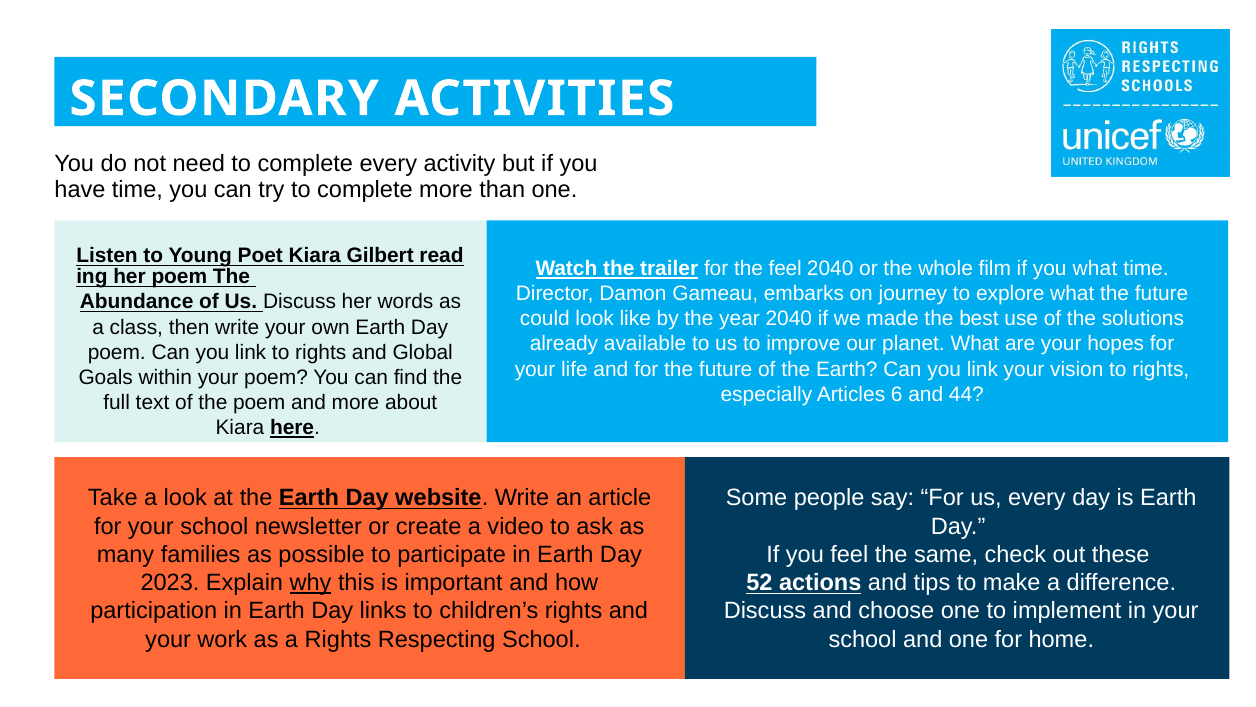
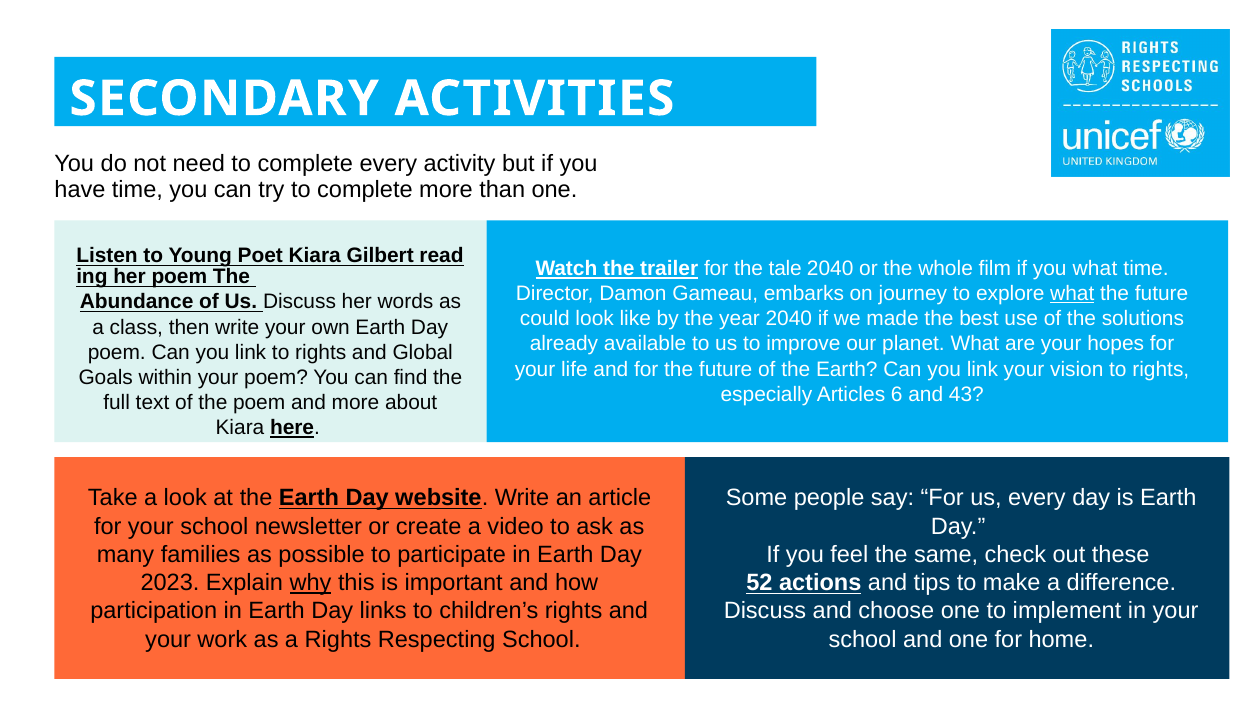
the feel: feel -> tale (785, 268)
what underline: none -> present (1072, 294)
44: 44 -> 43 (966, 394)
